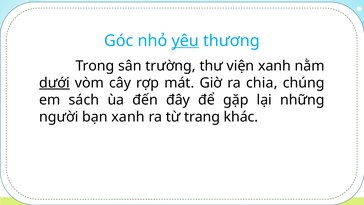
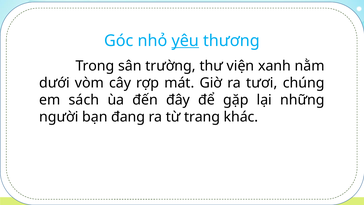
dưới underline: present -> none (54, 83)
chia: chia -> tươi (262, 83)
bạn xanh: xanh -> đang (128, 117)
